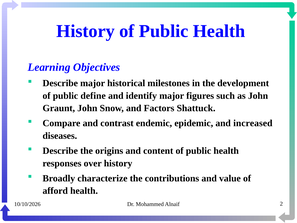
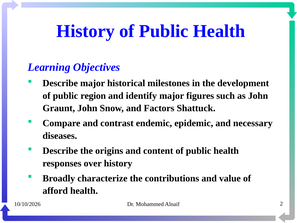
define: define -> region (93, 96)
increased: increased -> necessary (253, 123)
